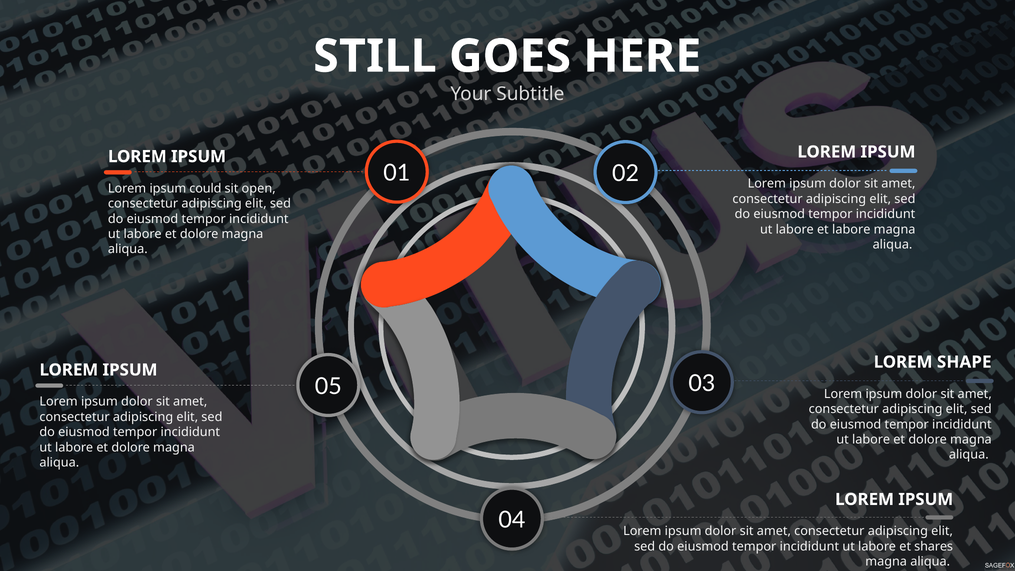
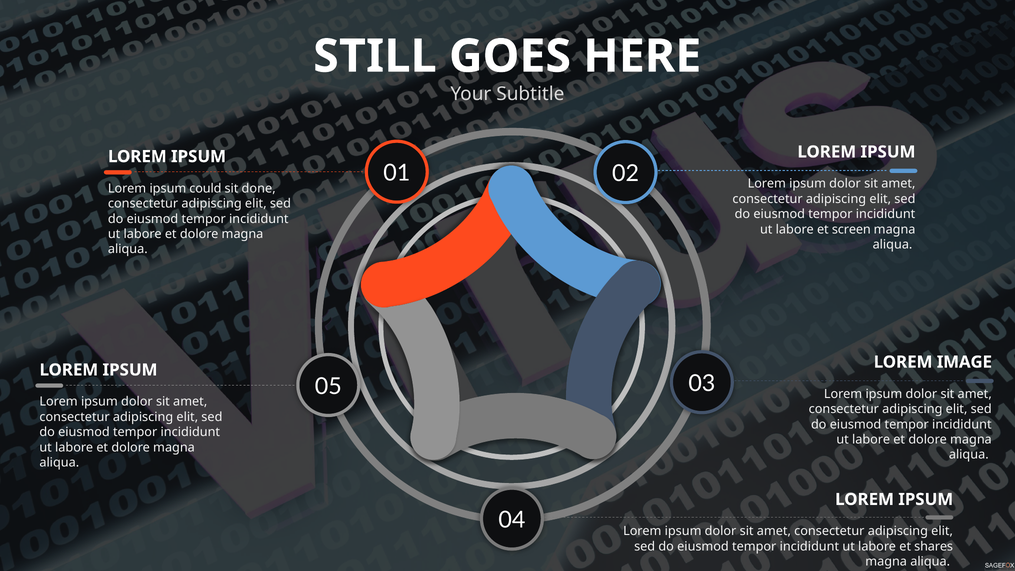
open: open -> done (259, 188)
et labore: labore -> screen (851, 229)
SHAPE: SHAPE -> IMAGE (964, 362)
